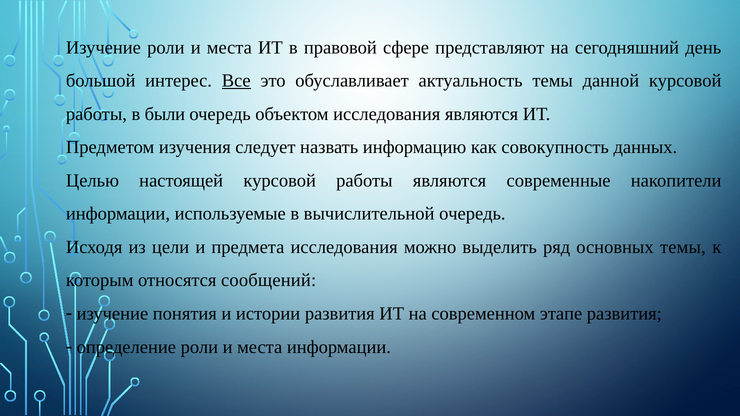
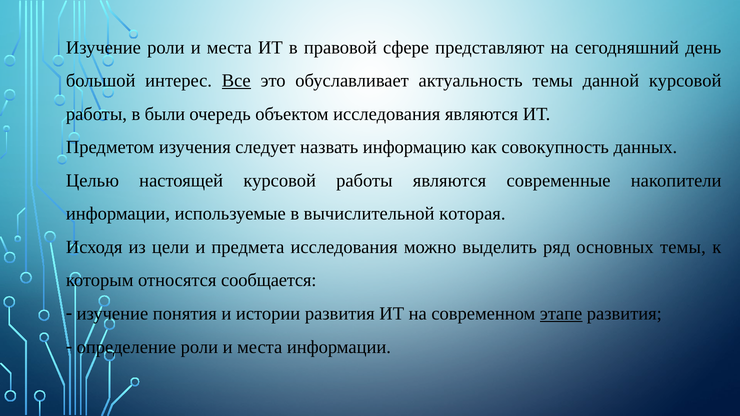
вычислительной очередь: очередь -> которая (472, 214)
сообщений: сообщений -> сообщается (269, 281)
этапе underline: none -> present (561, 314)
